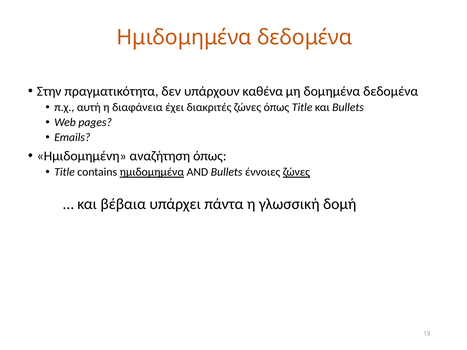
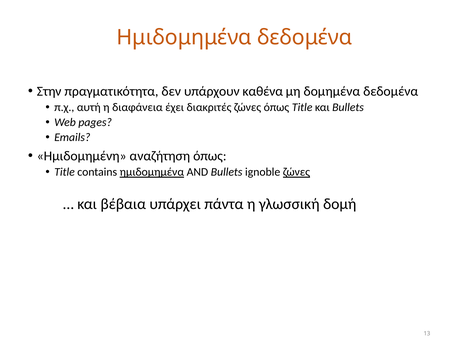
έννοιες: έννοιες -> ignoble (263, 172)
